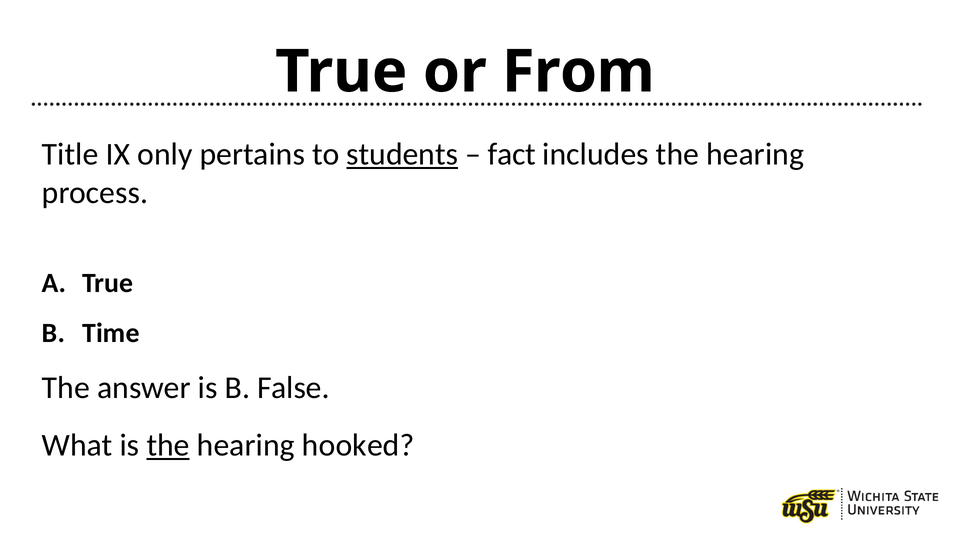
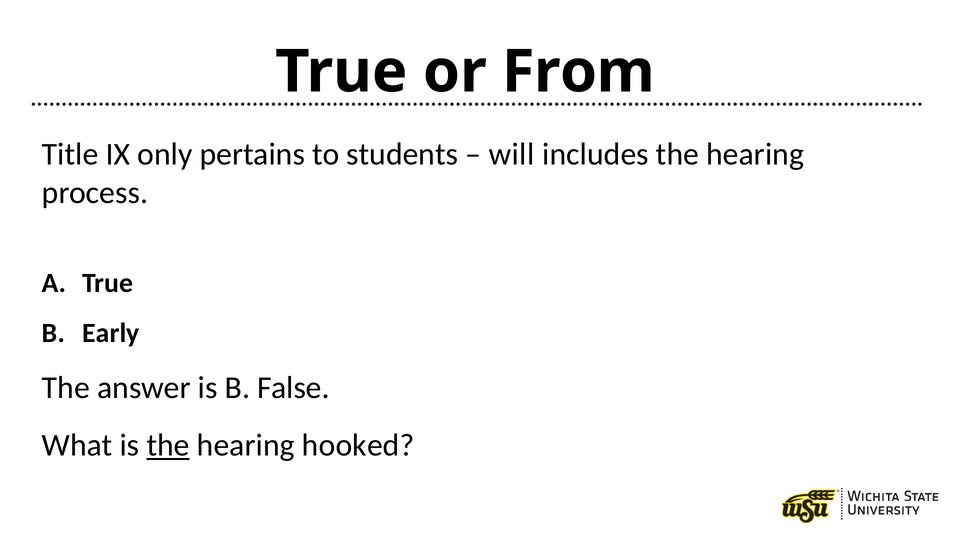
students underline: present -> none (402, 154)
fact: fact -> will (512, 154)
Time: Time -> Early (111, 333)
